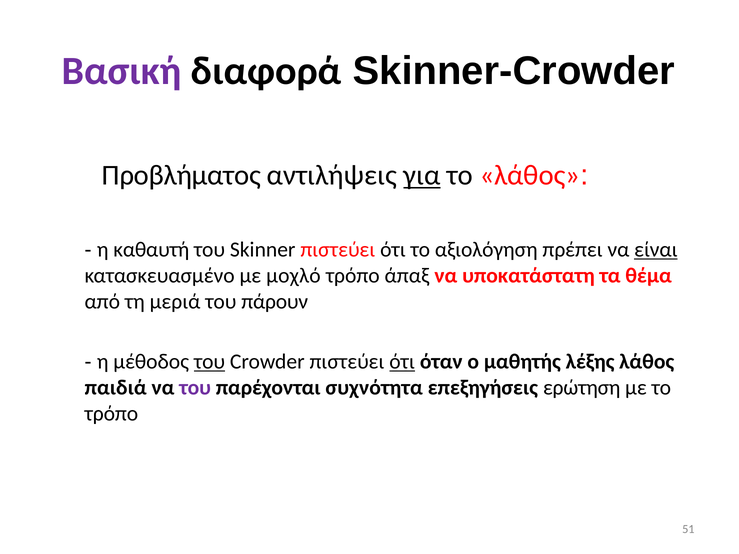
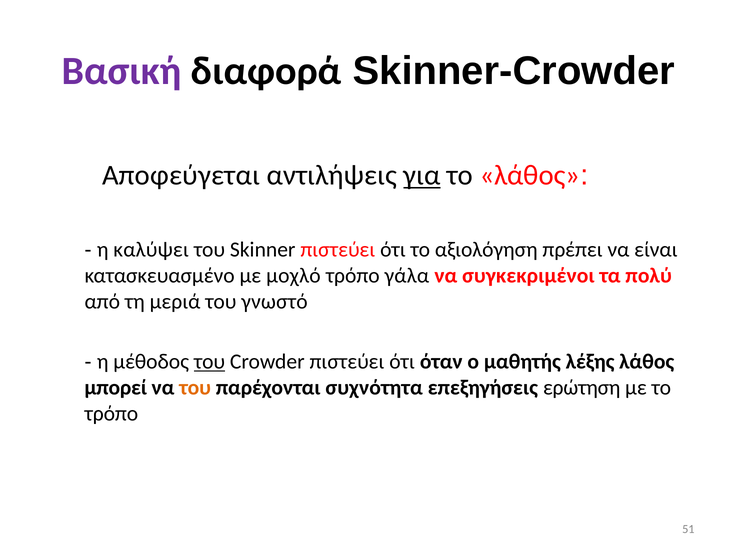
Προβλήματος: Προβλήματος -> Αποφεύγεται (181, 176)
καθαυτή: καθαυτή -> καλύψει (151, 250)
είναι underline: present -> none (656, 250)
άπαξ: άπαξ -> γάλα (407, 276)
υποκατάστατη: υποκατάστατη -> συγκεκριμένοι (528, 276)
θέμα: θέμα -> πολύ (649, 276)
πάρουν: πάρουν -> γνωστό (275, 302)
ότι underline: present -> none (402, 362)
παιδιά: παιδιά -> μπορεί (116, 388)
του colour: purple -> orange (195, 388)
